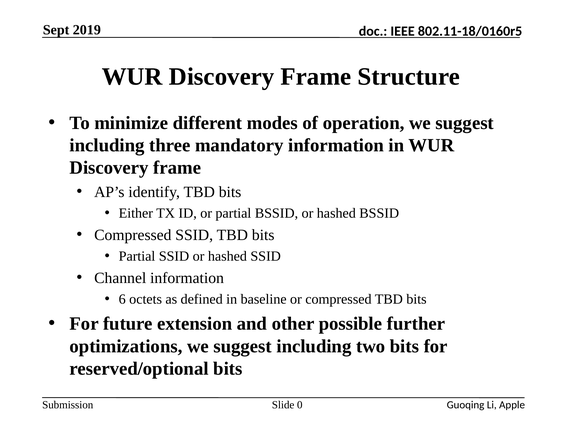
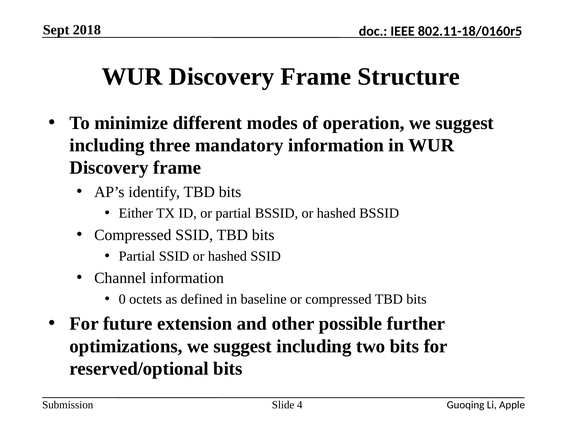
2019: 2019 -> 2018 (87, 30)
6: 6 -> 0 (122, 299)
0: 0 -> 4 (300, 405)
